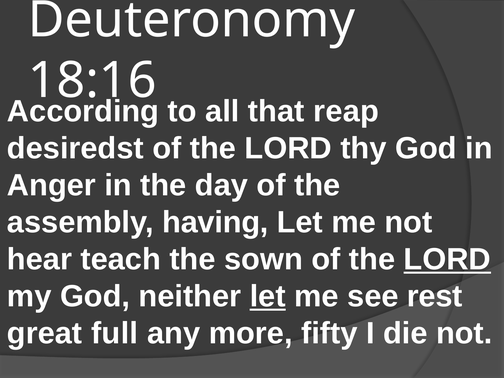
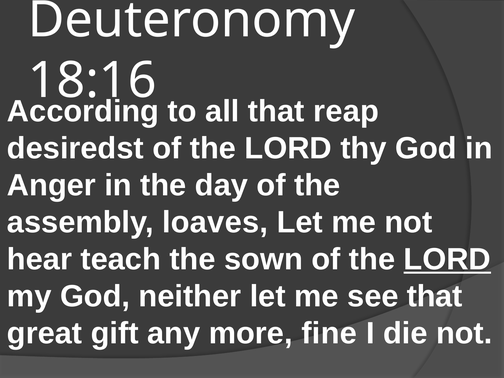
having: having -> loaves (215, 222)
let underline: present -> none (268, 296)
see rest: rest -> that (435, 296)
full: full -> gift (115, 333)
fifty: fifty -> fine (329, 333)
